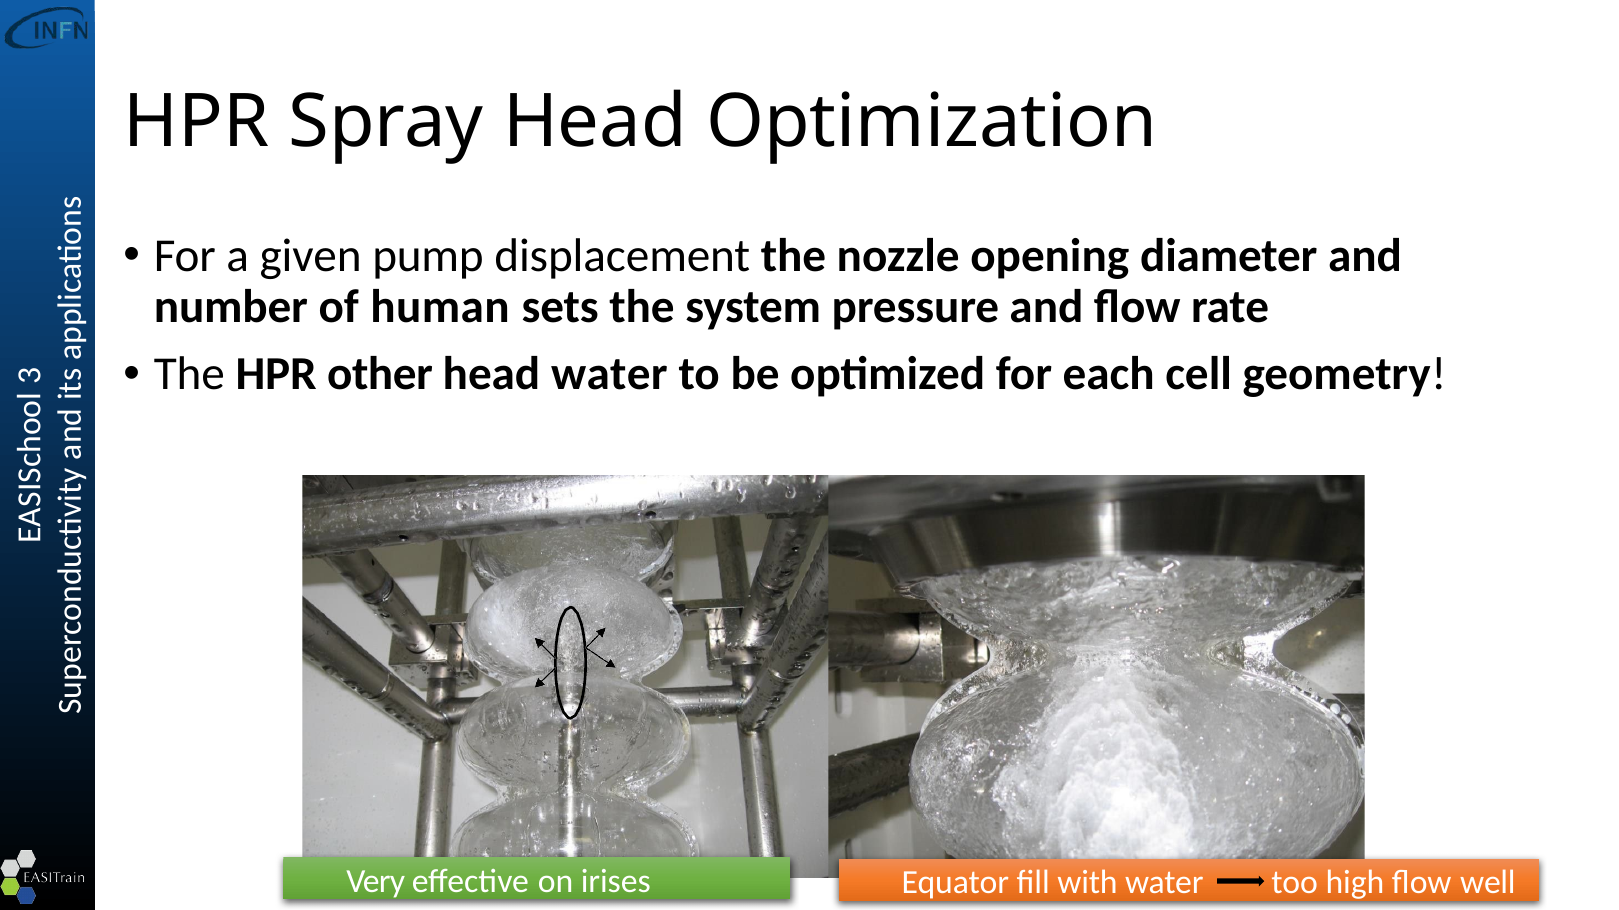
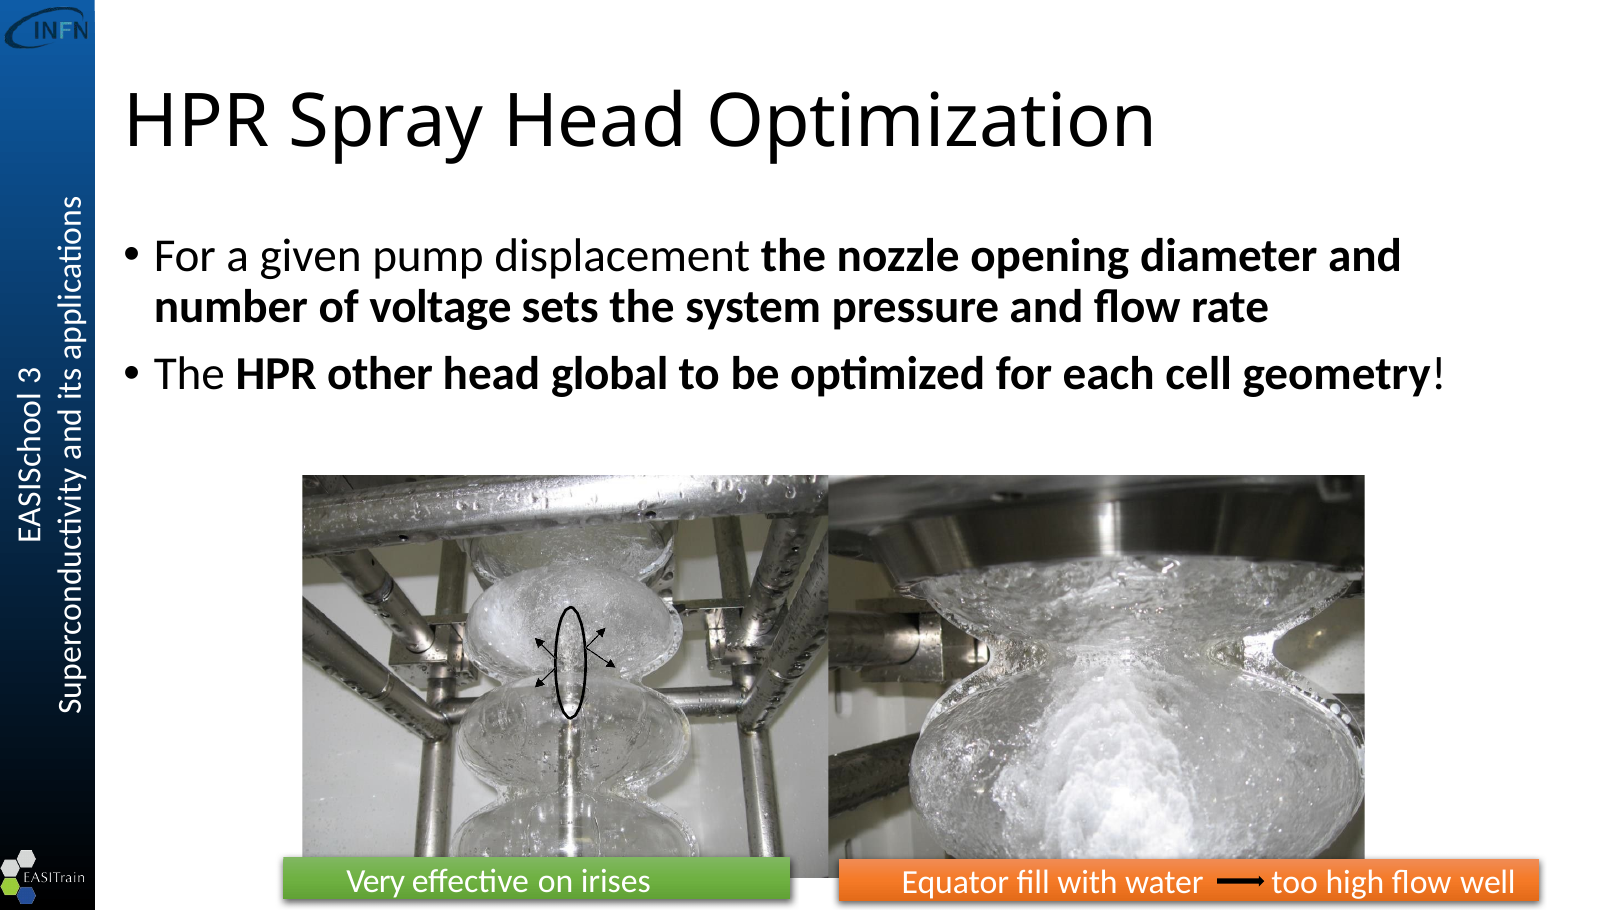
human: human -> voltage (440, 307)
head water: water -> global (610, 375)
